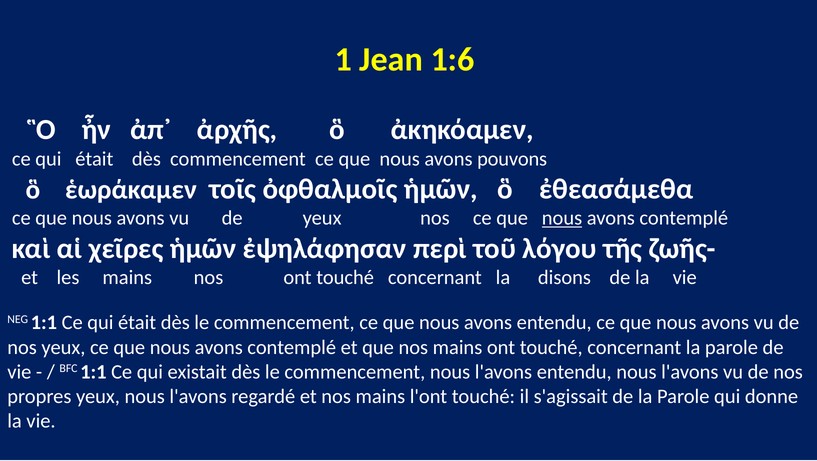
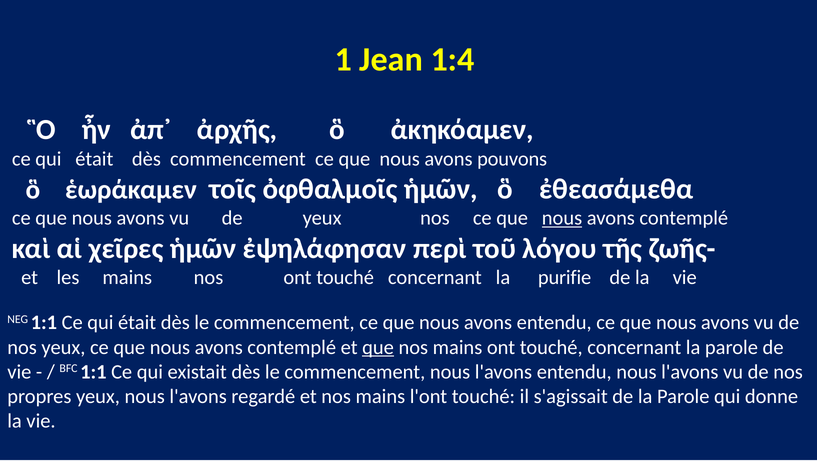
1:6: 1:6 -> 1:4 (453, 59)
disons: disons -> purifie (565, 277)
que underline: none -> present (378, 347)
